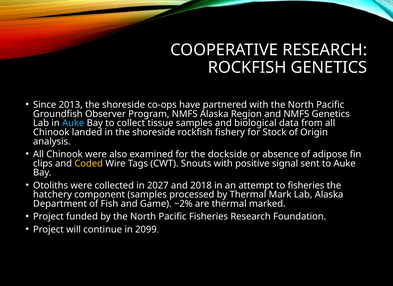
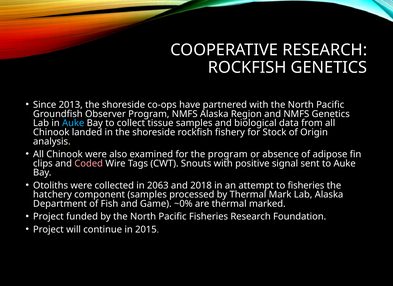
the dockside: dockside -> program (228, 154)
Coded colour: yellow -> pink (89, 163)
2027: 2027 -> 2063 (158, 185)
~2%: ~2% -> ~0% (183, 204)
2099: 2099 -> 2015 (146, 229)
